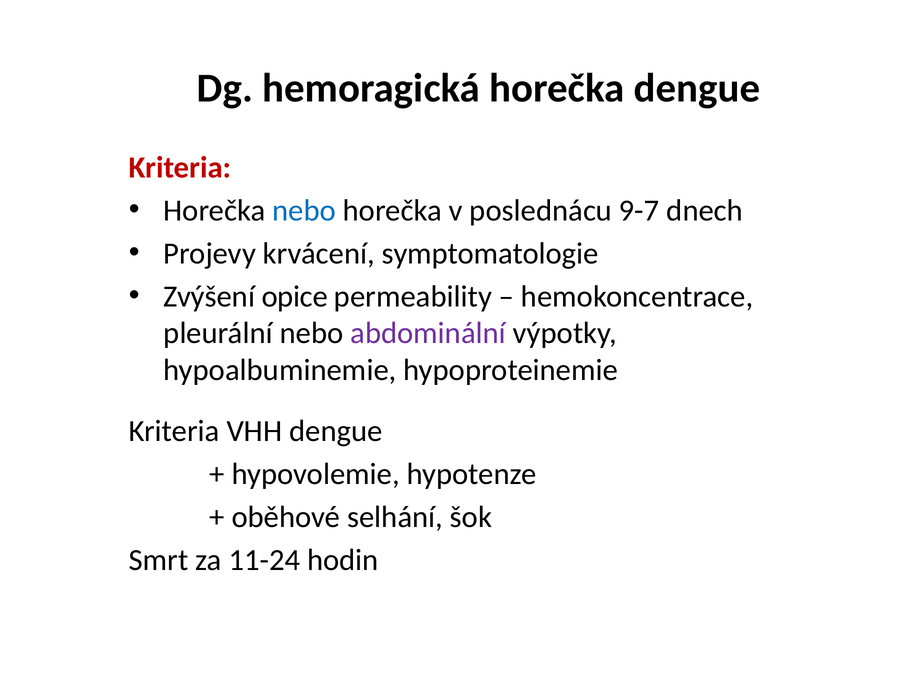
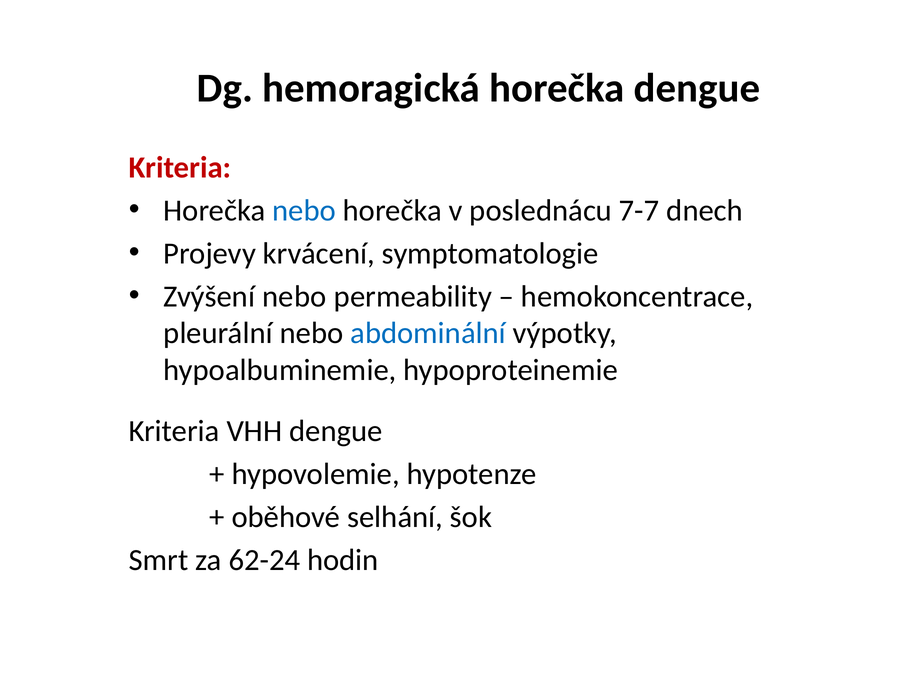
9-7: 9-7 -> 7-7 (639, 210)
Zvýšení opice: opice -> nebo (294, 296)
abdominální colour: purple -> blue (428, 333)
11-24: 11-24 -> 62-24 (264, 560)
